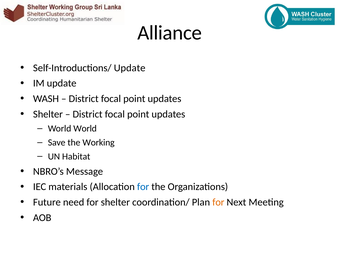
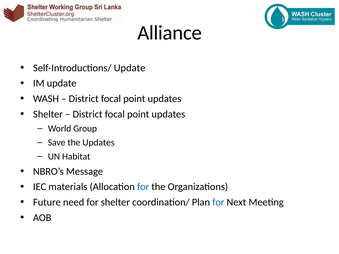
World World: World -> Group (85, 129)
the Working: Working -> Updates (99, 143)
for colour: orange -> blue (218, 202)
